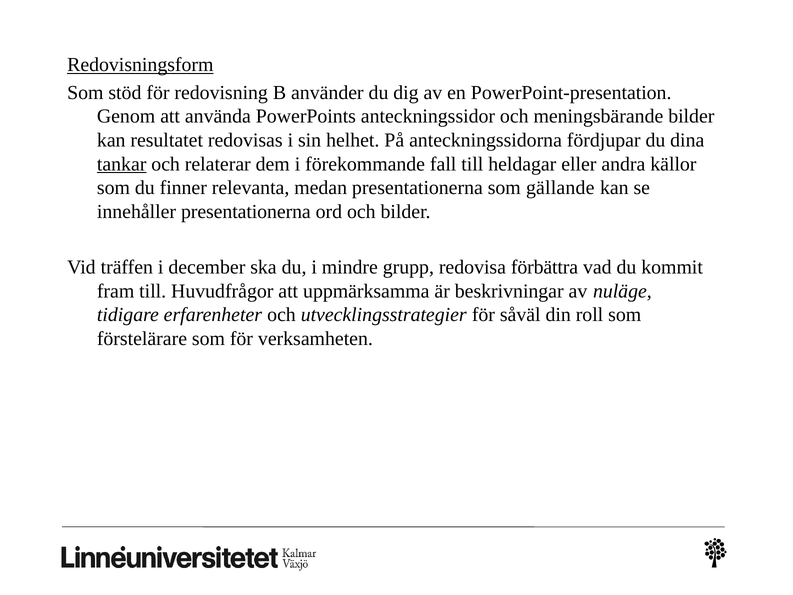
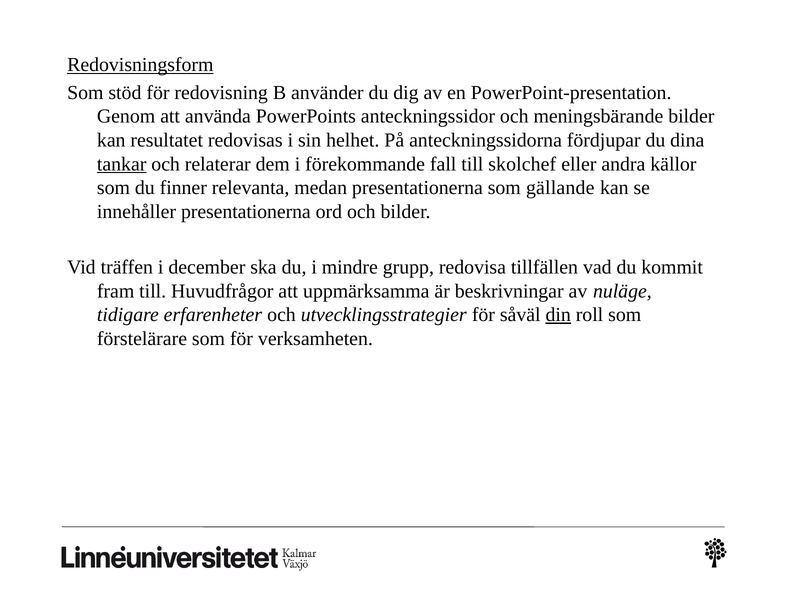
heldagar: heldagar -> skolchef (522, 164)
förbättra: förbättra -> tillfällen (544, 267)
din underline: none -> present (558, 315)
